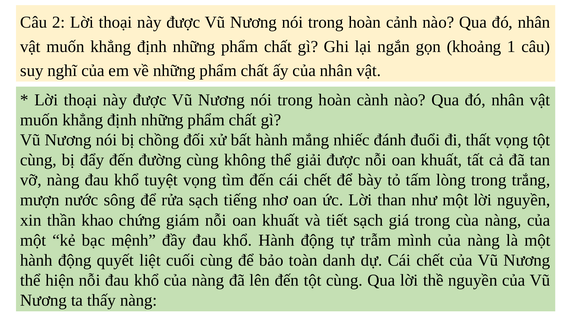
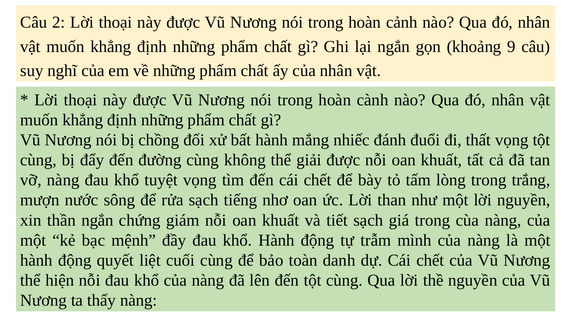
1: 1 -> 9 (511, 47)
thần khao: khao -> ngắn (98, 220)
